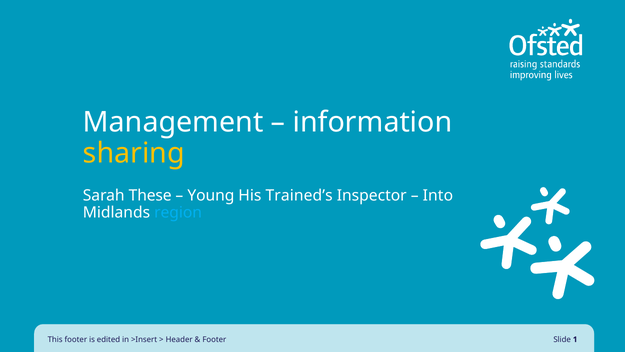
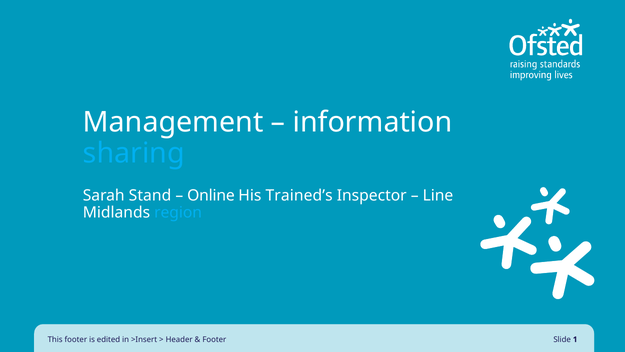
sharing colour: yellow -> light blue (134, 153)
These: These -> Stand (150, 195)
Young: Young -> Online (211, 195)
Into: Into -> Line (438, 195)
